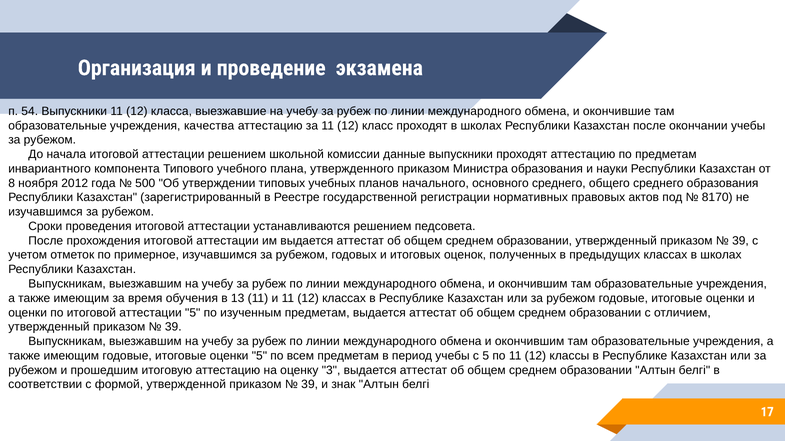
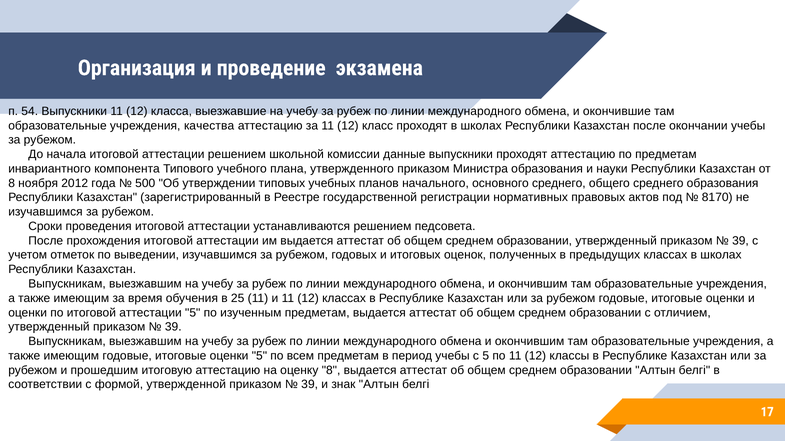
примерное: примерное -> выведении (147, 255)
13: 13 -> 25 (238, 299)
оценку 3: 3 -> 8 (331, 371)
